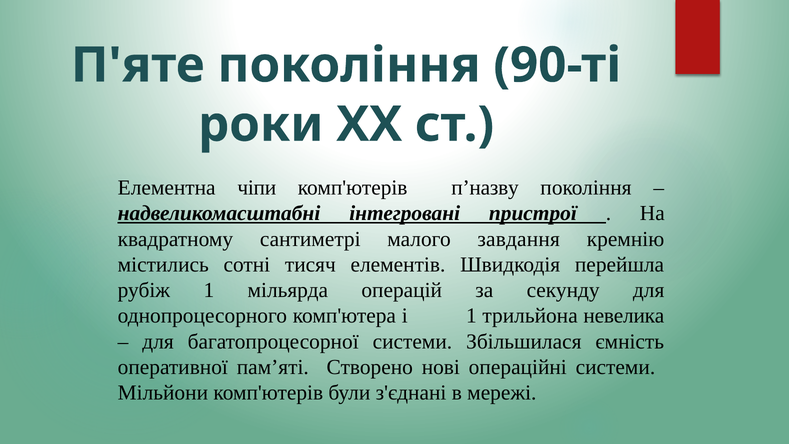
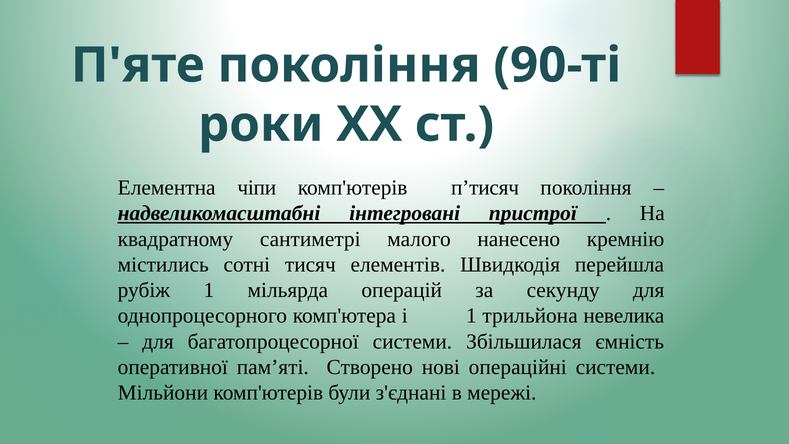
п’назву: п’назву -> п’тисяч (485, 188)
завдання: завдання -> нанесено (519, 239)
